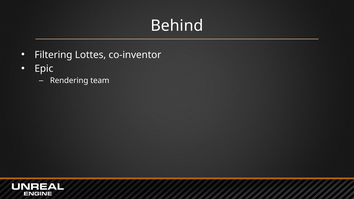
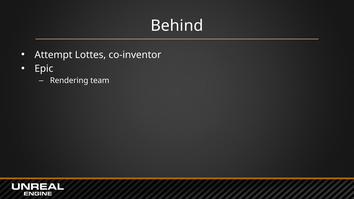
Filtering: Filtering -> Attempt (53, 55)
